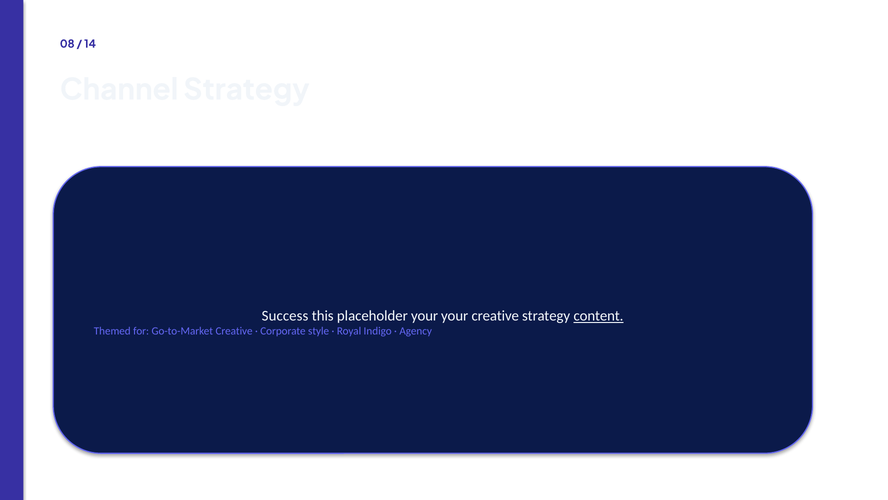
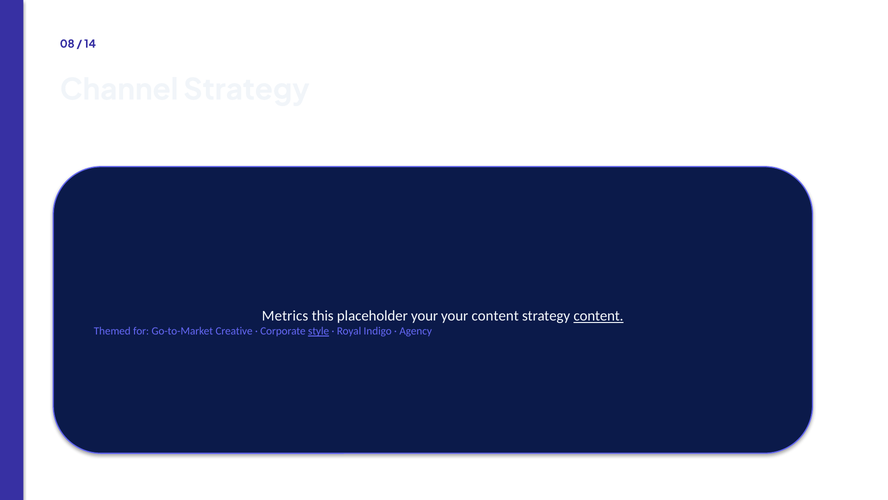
Success: Success -> Metrics (285, 316)
your creative: creative -> content (495, 316)
style underline: none -> present (319, 331)
